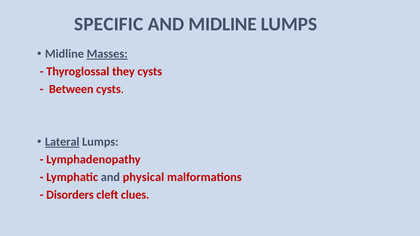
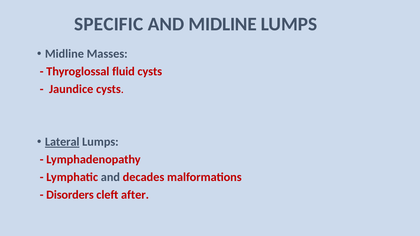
Masses underline: present -> none (107, 54)
they: they -> fluid (123, 72)
Between: Between -> Jaundice (71, 89)
physical: physical -> decades (143, 177)
clues: clues -> after (135, 195)
